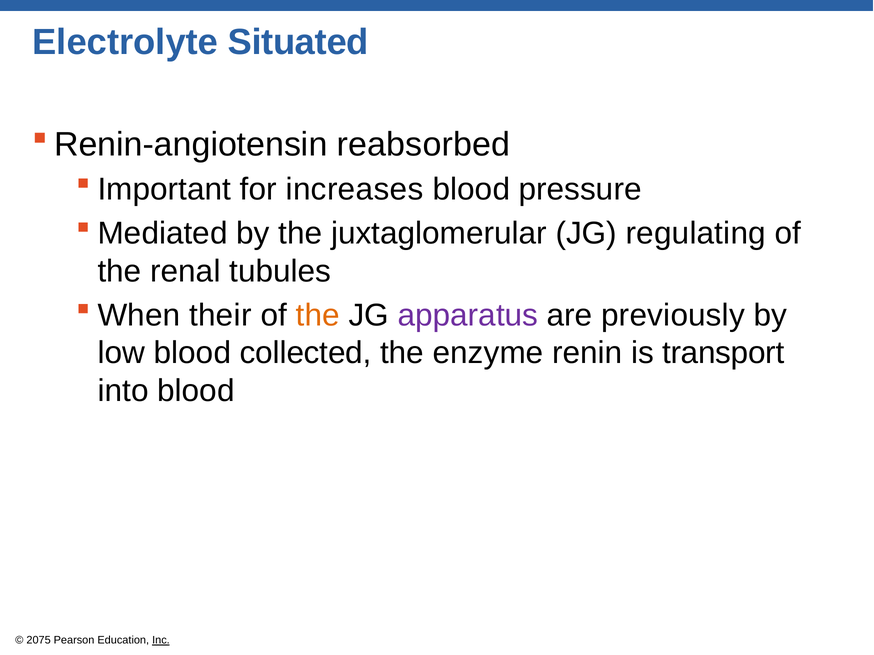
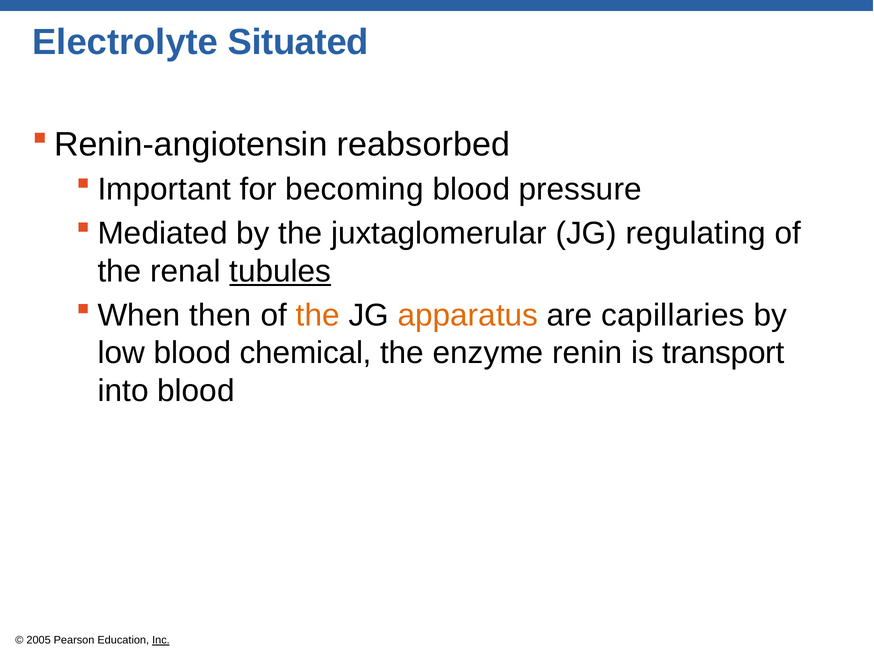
increases: increases -> becoming (355, 190)
tubules underline: none -> present (280, 271)
their: their -> then (220, 315)
apparatus colour: purple -> orange (468, 315)
previously: previously -> capillaries (673, 315)
collected: collected -> chemical (306, 353)
2075: 2075 -> 2005 (39, 641)
